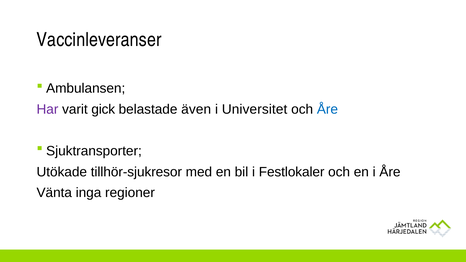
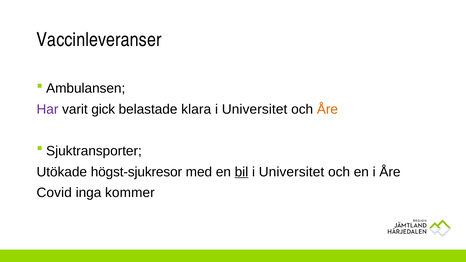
även: även -> klara (196, 109)
Åre colour: blue -> orange (327, 109)
tillhör-sjukresor: tillhör-sjukresor -> högst-sjukresor (136, 172)
bil underline: none -> present (241, 172)
Festlokaler: Festlokaler -> Universitet (292, 172)
Vänta: Vänta -> Covid (54, 193)
regioner: regioner -> kommer (130, 193)
